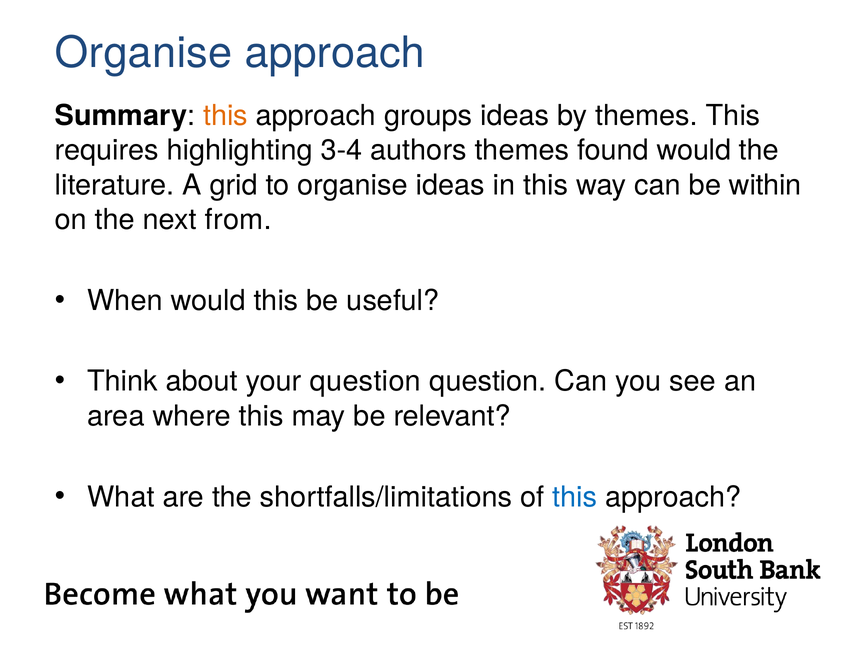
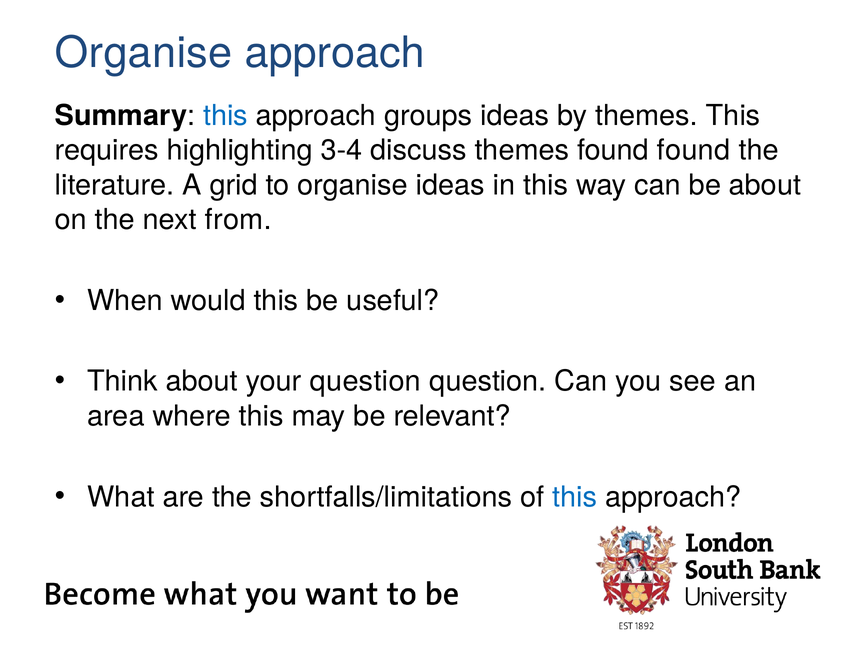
this colour: orange -> blue (225, 116)
authors: authors -> discuss (418, 150)
found would: would -> found (694, 150)
be within: within -> about (765, 185)
